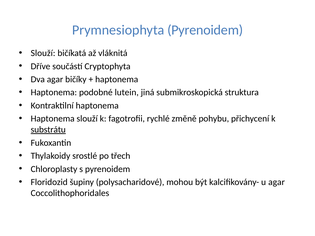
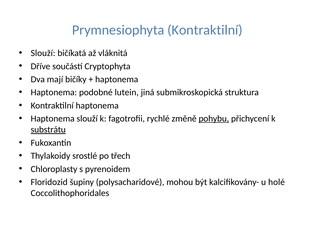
Prymnesiophyta Pyrenoidem: Pyrenoidem -> Kontraktilní (205, 30)
Dva agar: agar -> mají (55, 79)
pohybu underline: none -> present (214, 119)
u agar: agar -> holé (277, 182)
